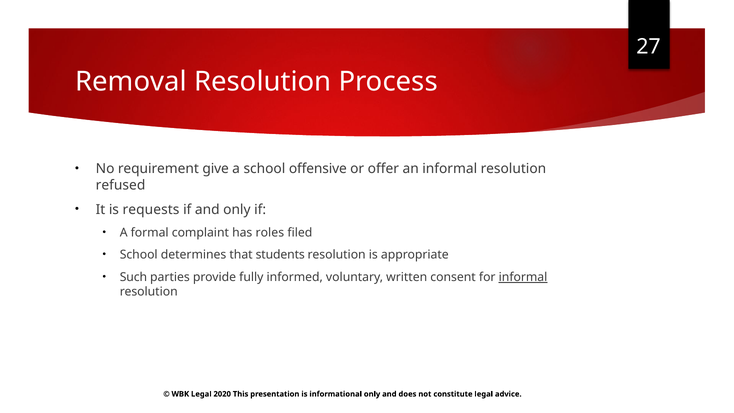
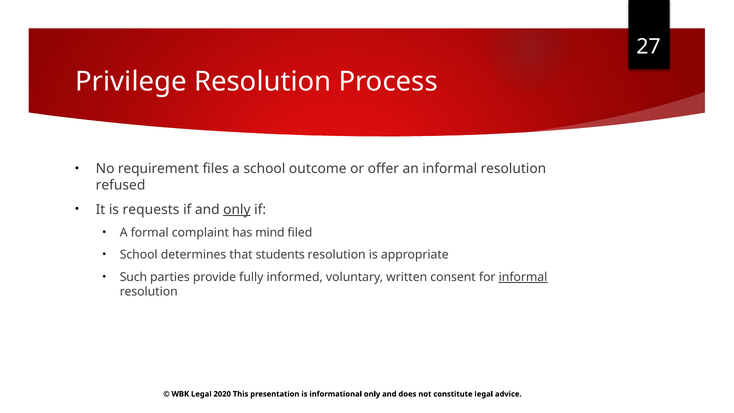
Removal: Removal -> Privilege (131, 82)
give: give -> files (216, 169)
offensive: offensive -> outcome (318, 169)
only underline: none -> present (237, 209)
roles: roles -> mind (270, 233)
